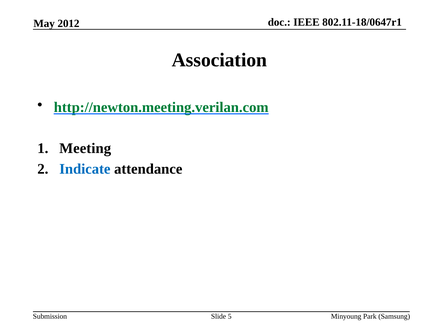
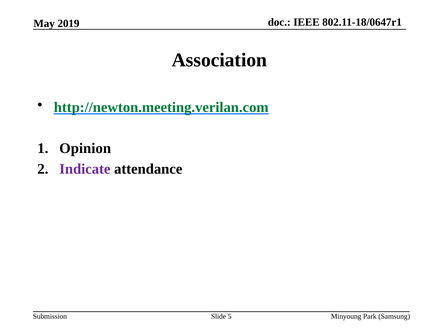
2012: 2012 -> 2019 (68, 23)
Meeting: Meeting -> Opinion (85, 148)
Indicate colour: blue -> purple (85, 169)
